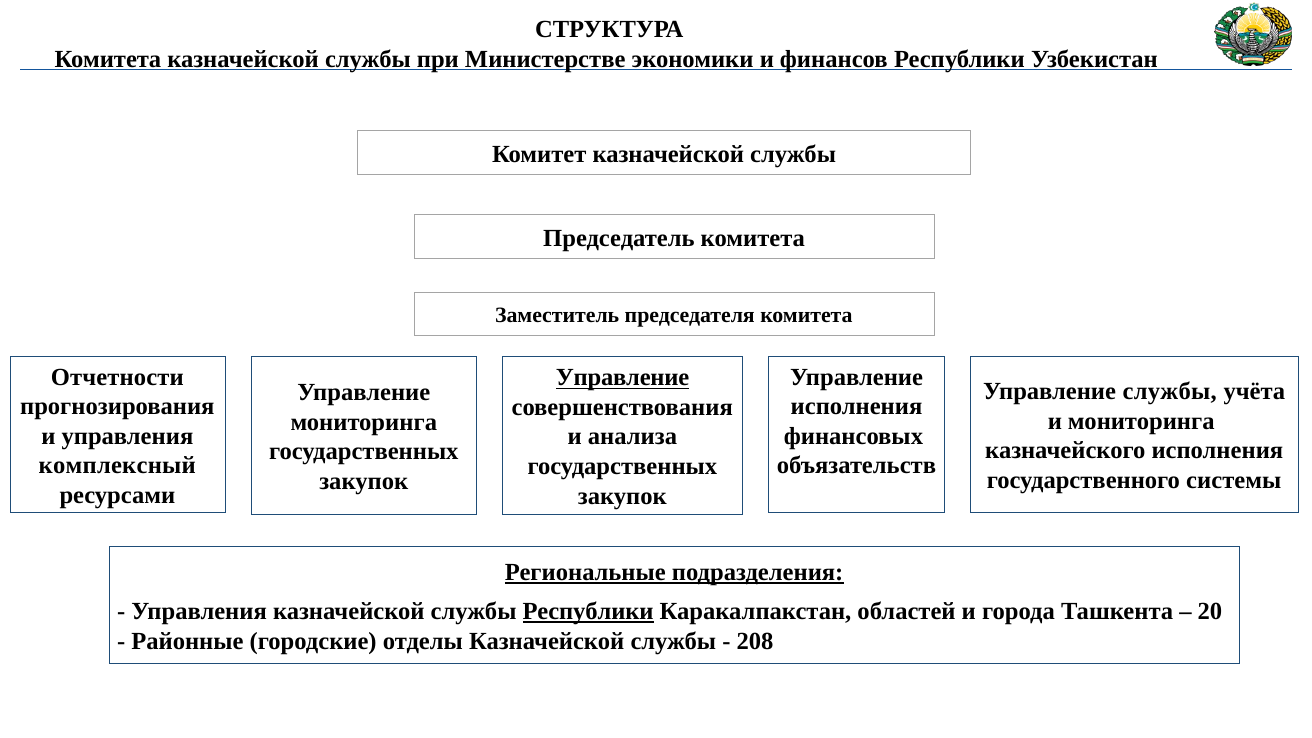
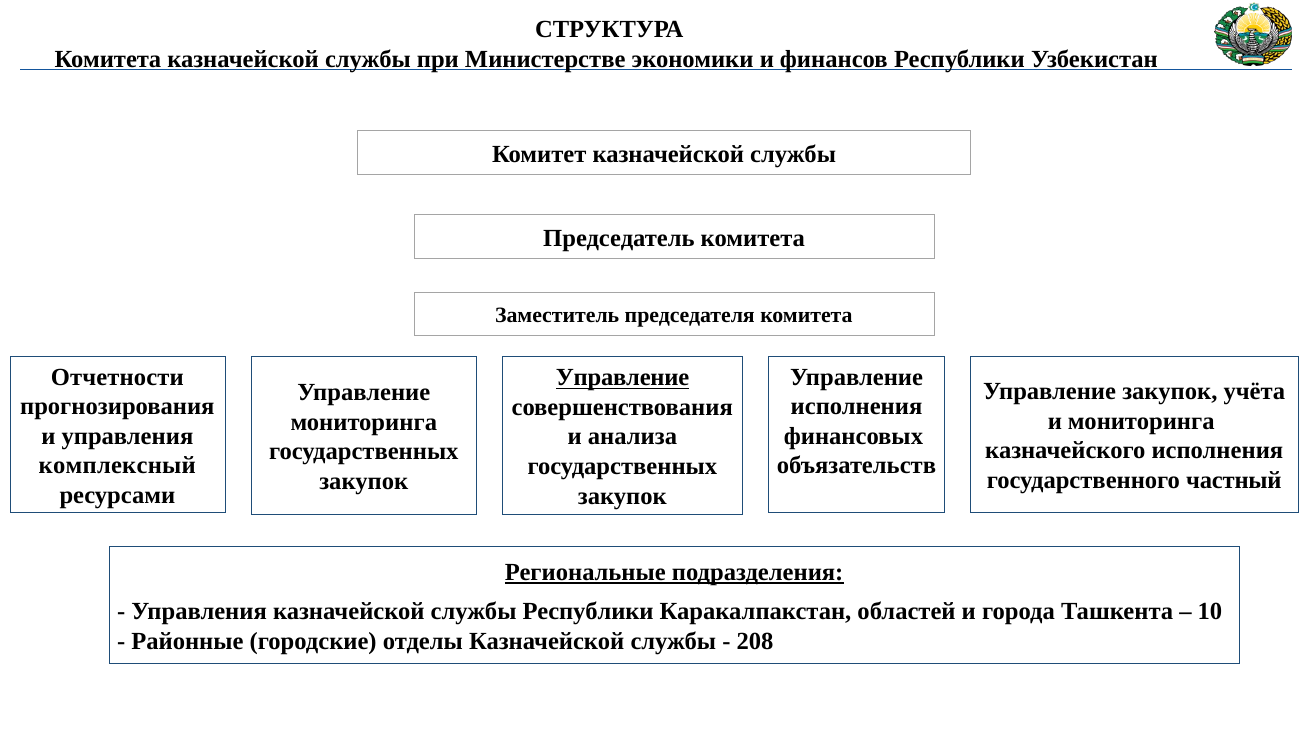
Управление службы: службы -> закупок (1170, 392)
системы: системы -> частный (1234, 480)
Республики underline: present -> none (588, 611)
20: 20 -> 10 (1210, 611)
